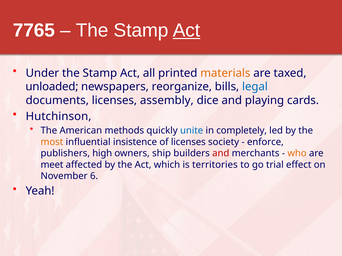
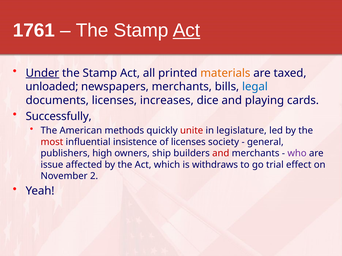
7765: 7765 -> 1761 (34, 30)
Under underline: none -> present (42, 73)
newspapers reorganize: reorganize -> merchants (182, 87)
assembly: assembly -> increases (167, 101)
Hutchinson: Hutchinson -> Successfully (59, 116)
unite colour: blue -> red (192, 131)
completely: completely -> legislature (242, 131)
most colour: orange -> red (52, 142)
enforce: enforce -> general (265, 142)
who colour: orange -> purple (297, 154)
meet: meet -> issue (52, 165)
territories: territories -> withdraws (215, 165)
6: 6 -> 2 (94, 176)
